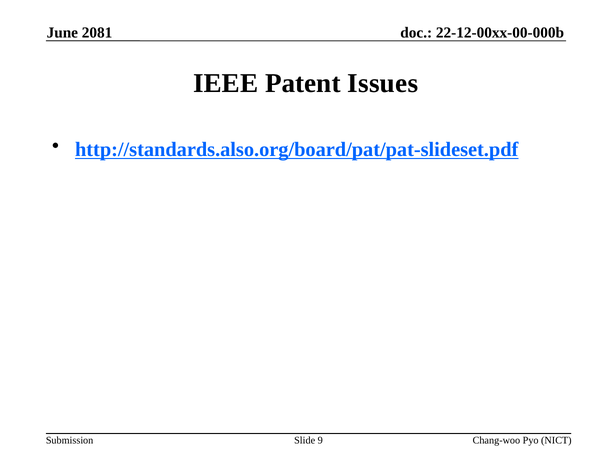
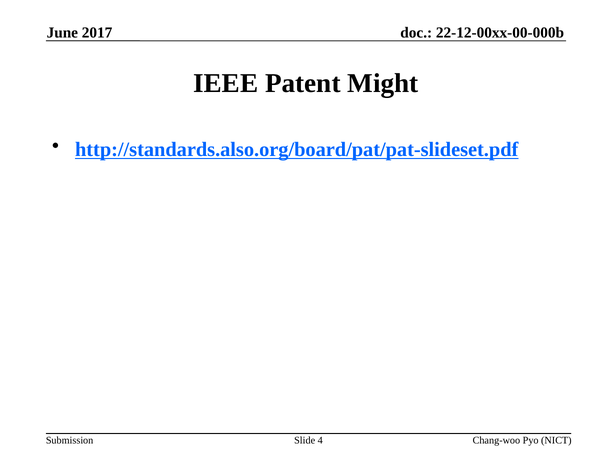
2081: 2081 -> 2017 (97, 33)
Issues: Issues -> Might (383, 83)
9: 9 -> 4 (320, 440)
